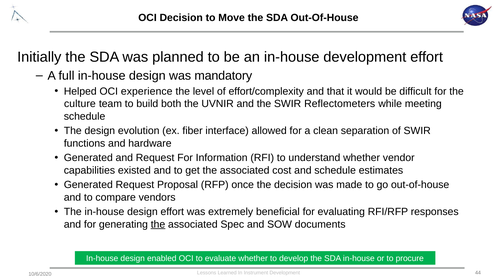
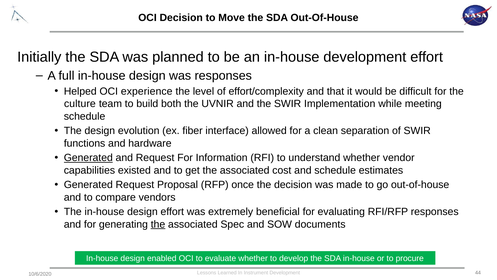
was mandatory: mandatory -> responses (223, 76)
Reflectometers: Reflectometers -> Implementation (340, 104)
Generated underline: none -> present (88, 158)
